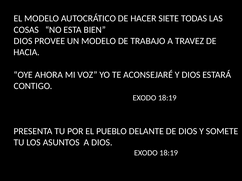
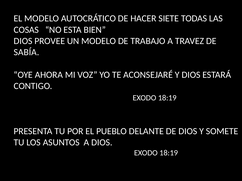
HACIA: HACIA -> SABÍA (26, 52)
